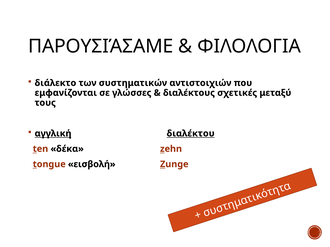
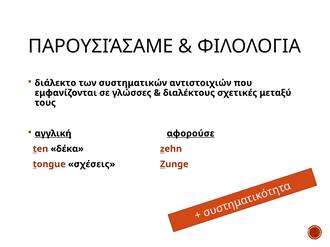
διαλέκτου: διαλέκτου -> αφορούσε (191, 134)
εισβολή: εισβολή -> σχέσεις (92, 164)
